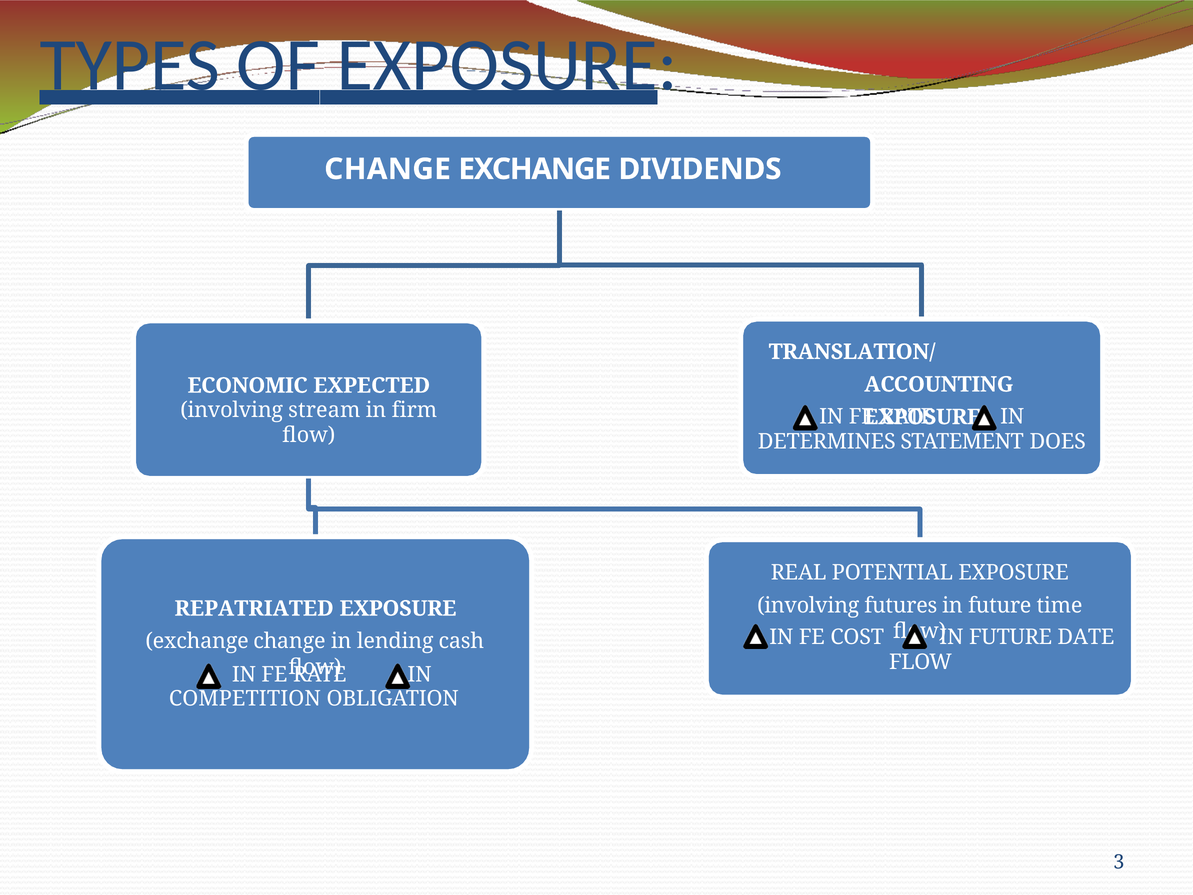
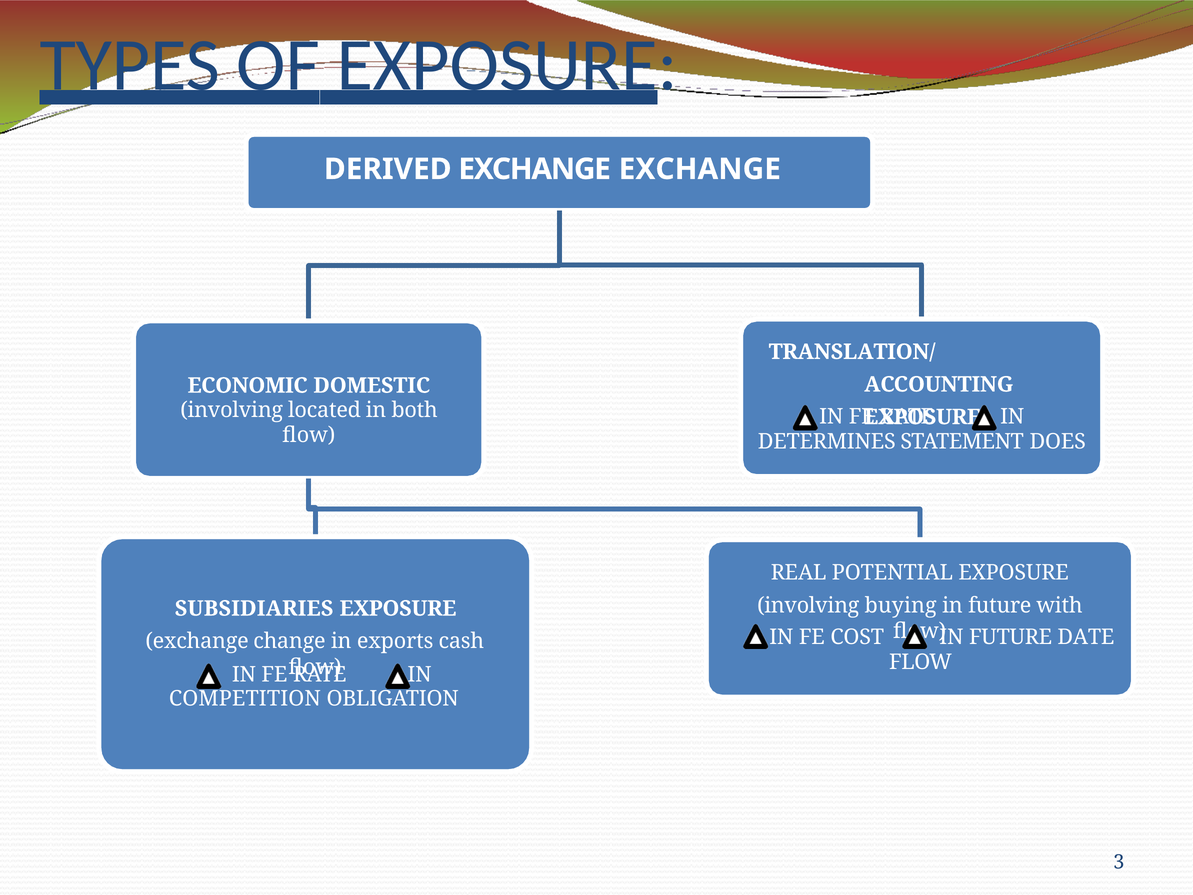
CHANGE: CHANGE -> DERIVED (388, 169)
EXCHANGE DIVIDENDS: DIVIDENDS -> EXCHANGE (700, 169)
EXPECTED: EXPECTED -> DOMESTIC (372, 385)
stream: stream -> located (324, 410)
firm: firm -> both (415, 410)
futures: futures -> buying (901, 605)
time: time -> with (1060, 605)
REPATRIATED: REPATRIATED -> SUBSIDIARIES (254, 608)
lending: lending -> exports (395, 641)
